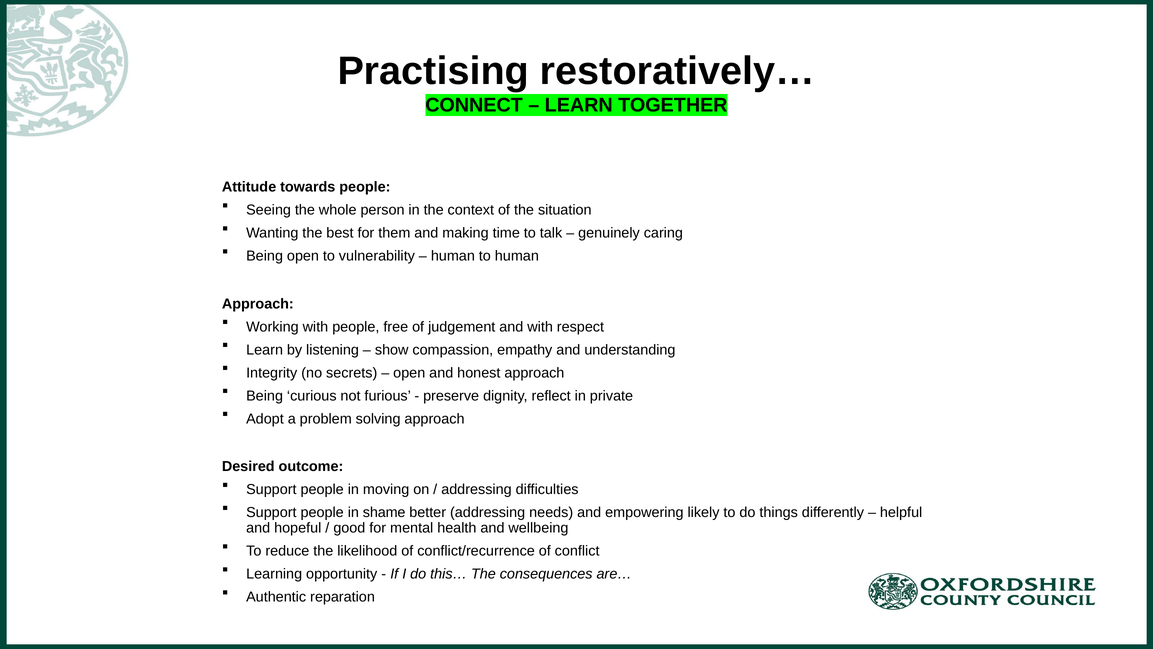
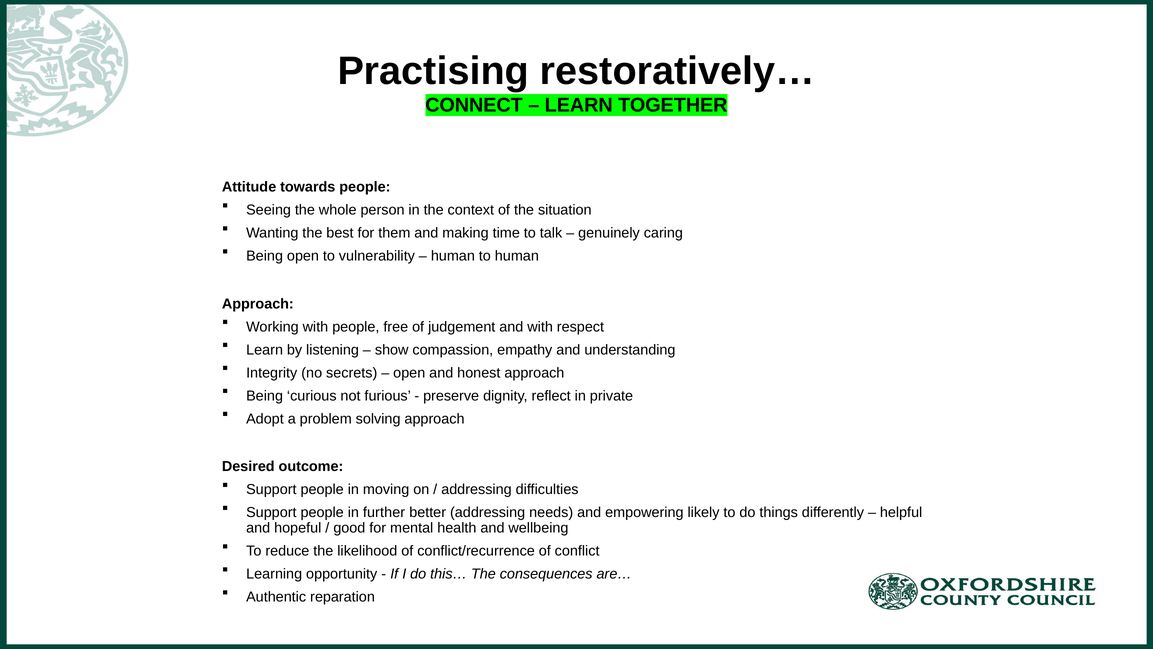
shame: shame -> further (384, 512)
